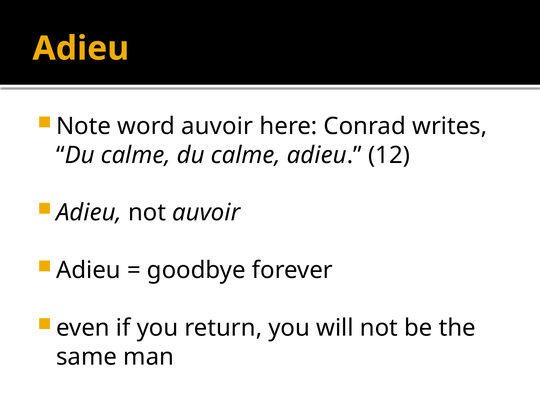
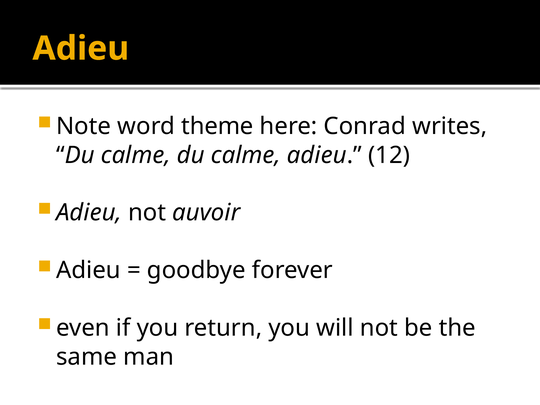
word auvoir: auvoir -> theme (217, 126)
